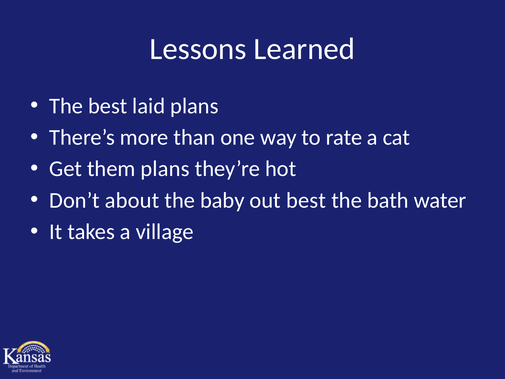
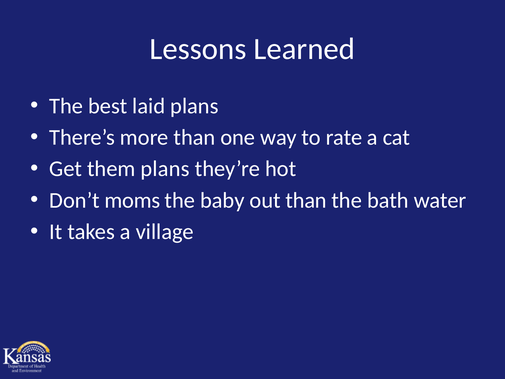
about: about -> moms (132, 200)
out best: best -> than (306, 200)
